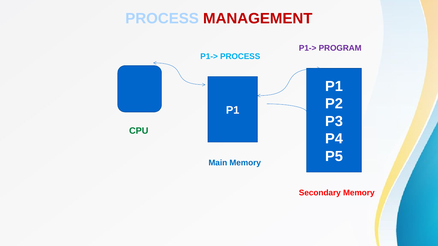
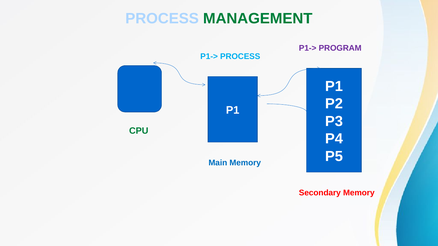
MANAGEMENT colour: red -> green (258, 19)
